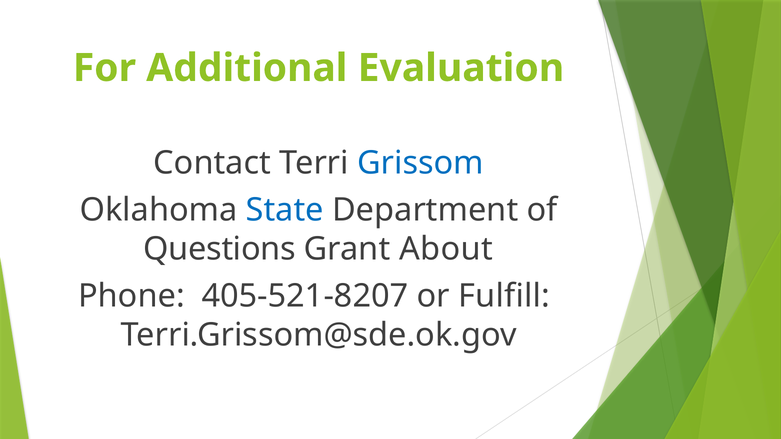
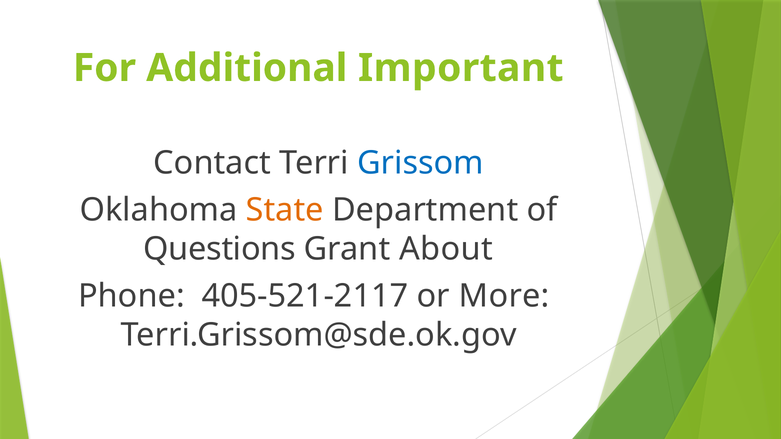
Evaluation: Evaluation -> Important (461, 68)
State colour: blue -> orange (285, 210)
405-521-8207: 405-521-8207 -> 405-521-2117 (305, 296)
Fulfill: Fulfill -> More (504, 296)
